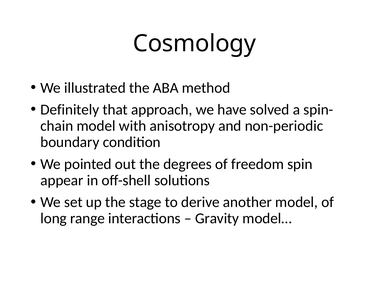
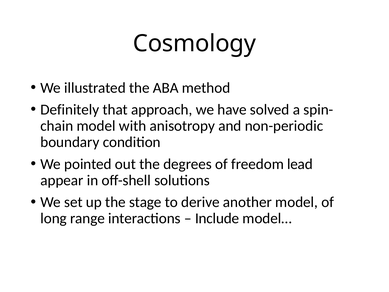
spin: spin -> lead (300, 164)
Gravity: Gravity -> Include (217, 218)
